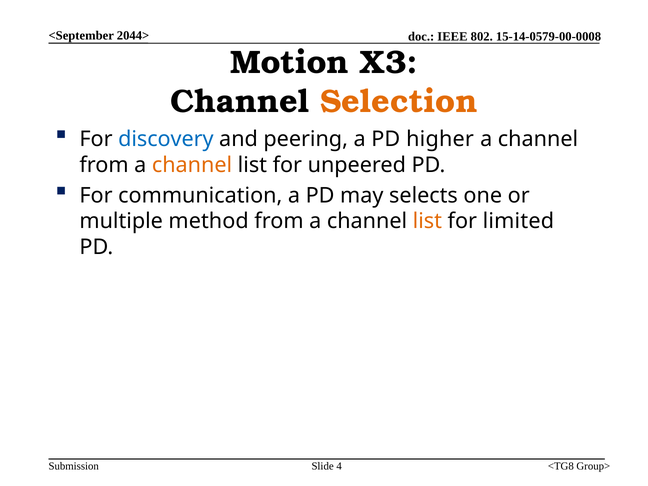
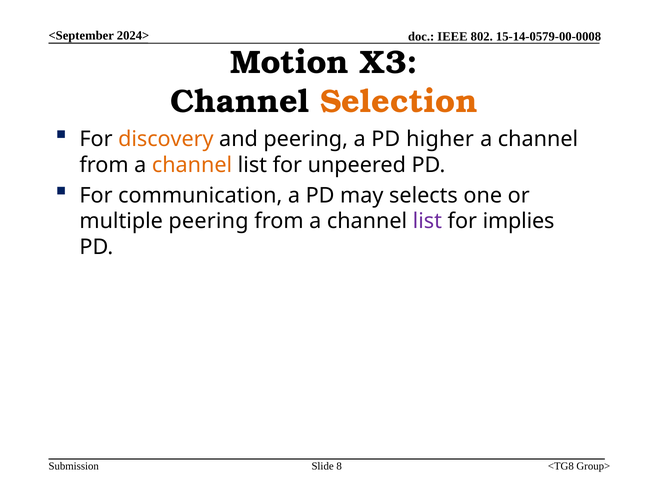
2044>: 2044> -> 2024> (133, 35)
discovery colour: blue -> orange (166, 139)
multiple method: method -> peering (209, 221)
list colour: orange -> purple (427, 221)
limited: limited -> implies (519, 221)
4: 4 -> 8 (339, 466)
